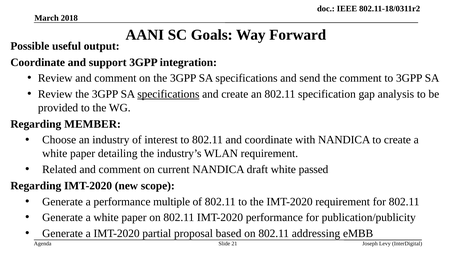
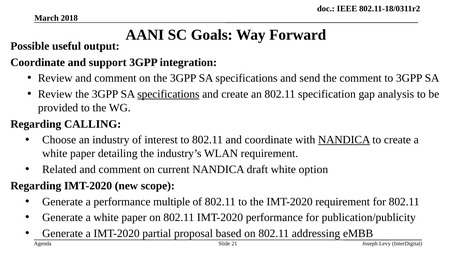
MEMBER: MEMBER -> CALLING (93, 124)
NANDICA underline: none -> present (344, 140)
passed: passed -> option (313, 170)
